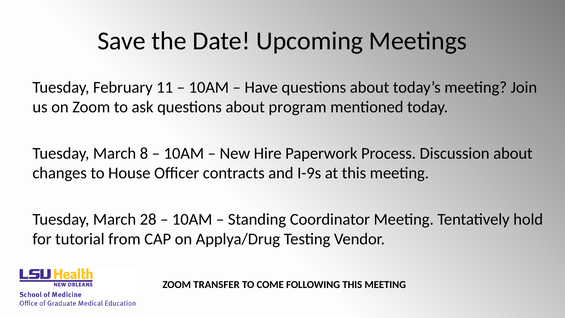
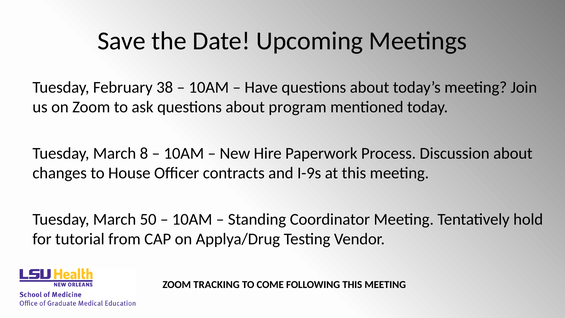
11: 11 -> 38 (165, 87)
28: 28 -> 50 (148, 219)
TRANSFER: TRANSFER -> TRACKING (217, 285)
